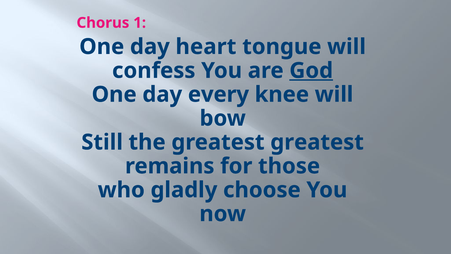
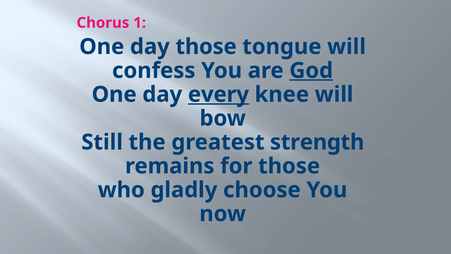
day heart: heart -> those (206, 47)
every underline: none -> present (218, 94)
greatest greatest: greatest -> strength (317, 142)
